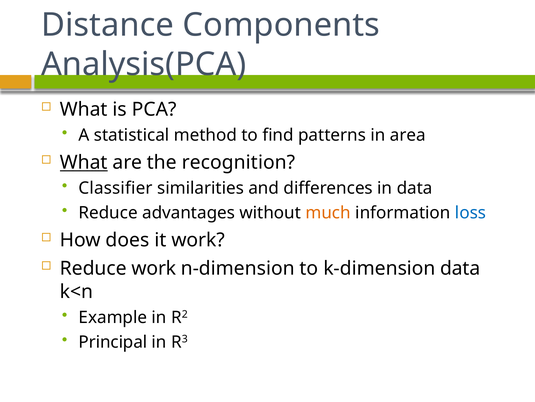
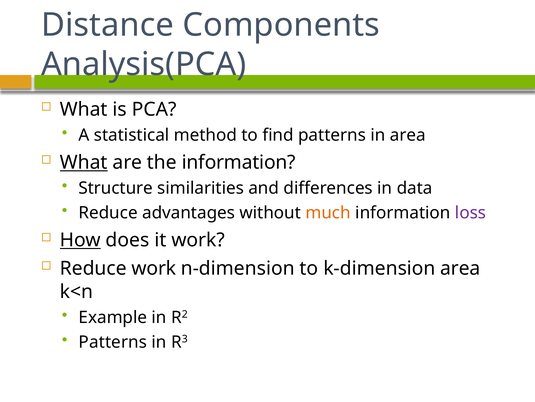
the recognition: recognition -> information (239, 162)
Classifier: Classifier -> Structure (116, 188)
loss colour: blue -> purple (471, 212)
How underline: none -> present (80, 240)
k-dimension data: data -> area (460, 268)
Principal: Principal -> Patterns (113, 342)
